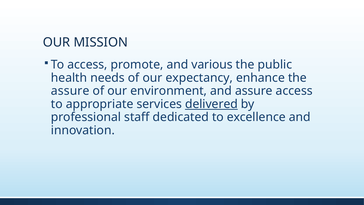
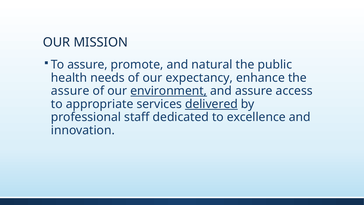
To access: access -> assure (87, 65)
various: various -> natural (212, 65)
environment underline: none -> present (169, 91)
